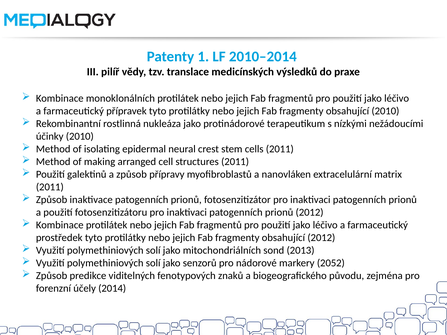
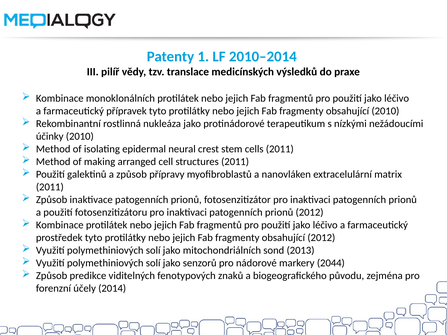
2052: 2052 -> 2044 (331, 263)
